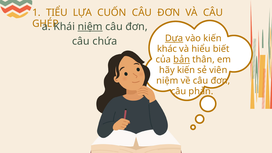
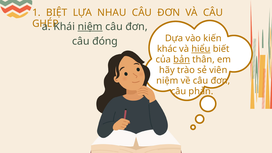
TIỂU: TIỂU -> BIỆT (57, 13)
CUỐN: CUỐN -> NHAU (112, 13)
Dựa underline: present -> none (174, 38)
chứa: chứa -> đóng (105, 41)
hiểu underline: none -> present (201, 49)
hãy kiến: kiến -> trào (186, 70)
